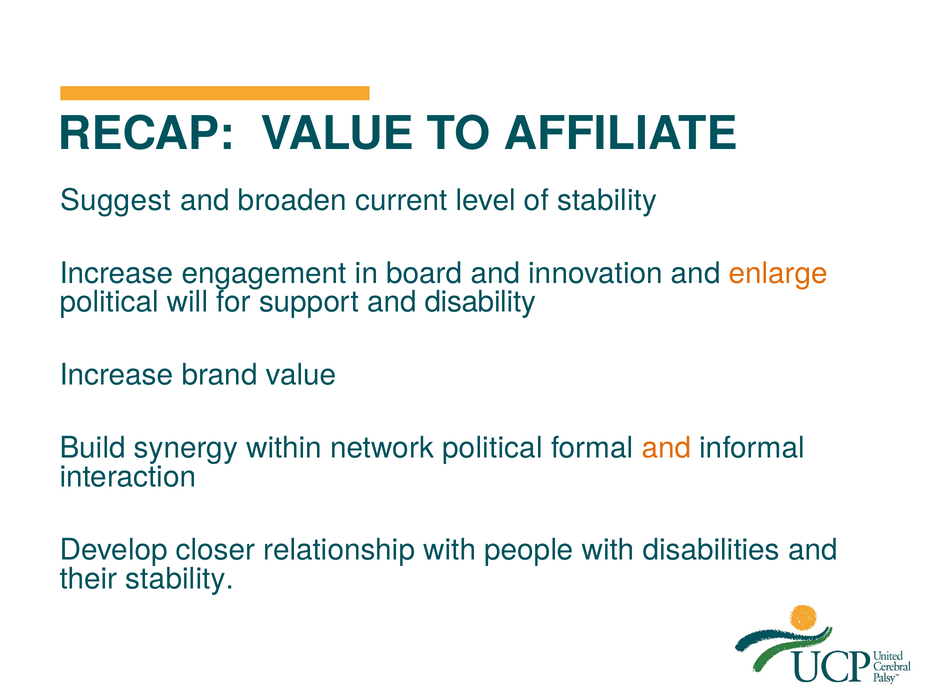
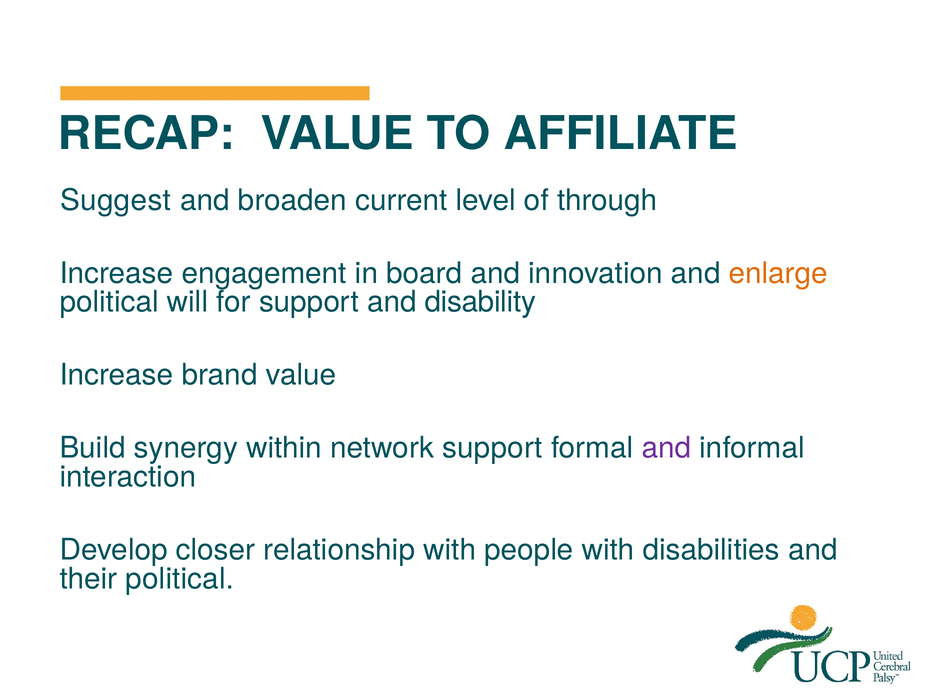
of stability: stability -> through (607, 200)
network political: political -> support (492, 448)
and colour: orange -> purple (666, 448)
their stability: stability -> political (180, 579)
